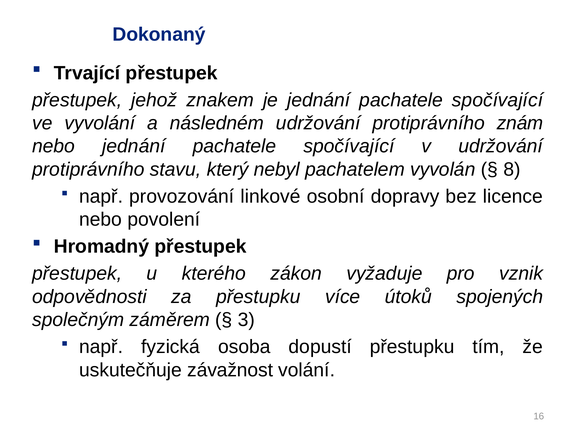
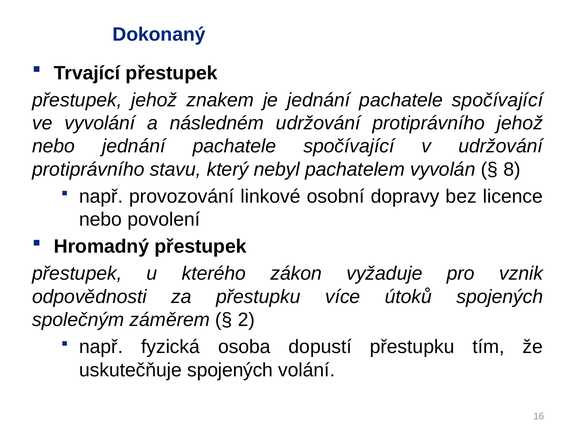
protiprávního znám: znám -> jehož (520, 123)
3: 3 -> 2 (246, 320)
uskutečňuje závažnost: závažnost -> spojených (230, 370)
